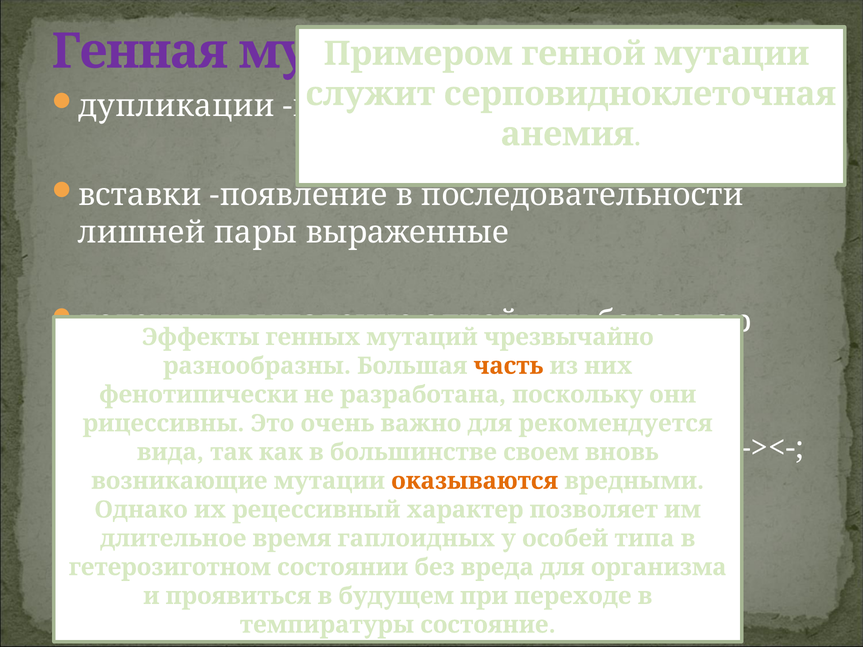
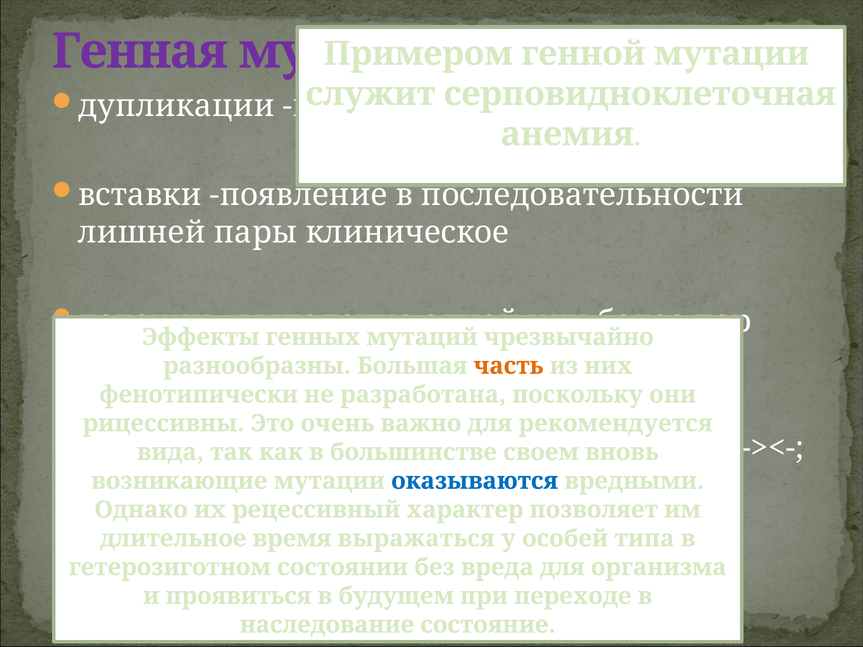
выраженные: выраженные -> клиническое (407, 233)
оказываются colour: orange -> blue (475, 481)
гаплоидных: гаплоидных -> выражаться (416, 539)
темпиратуры: темпиратуры -> наследование (327, 625)
